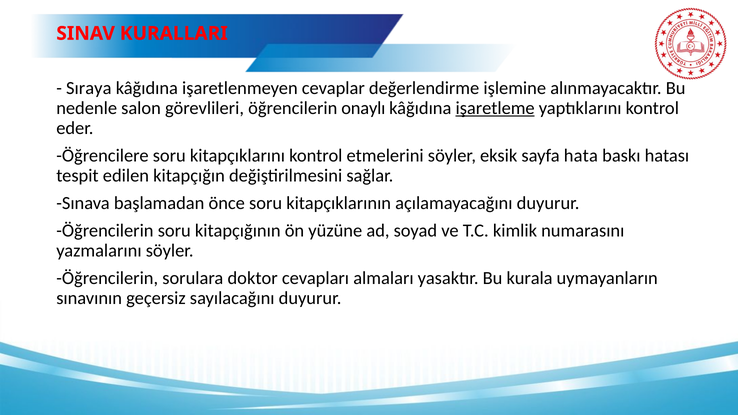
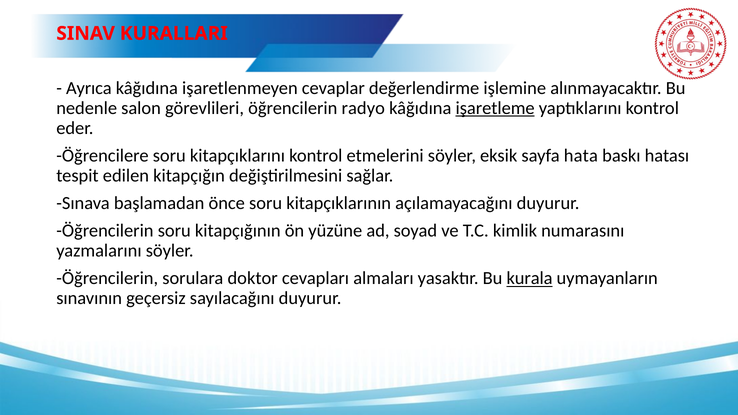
Sıraya: Sıraya -> Ayrıca (89, 88)
onaylı: onaylı -> radyo (363, 108)
kurala underline: none -> present (530, 278)
